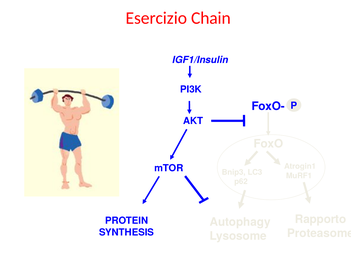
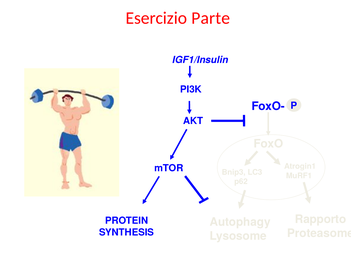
Chain: Chain -> Parte (211, 18)
